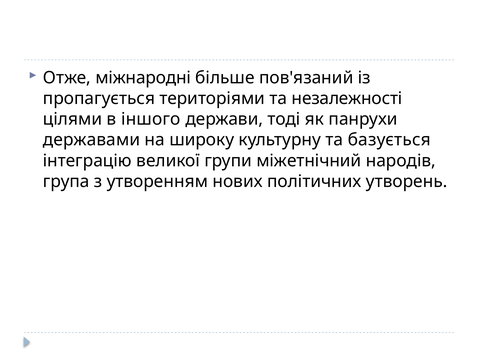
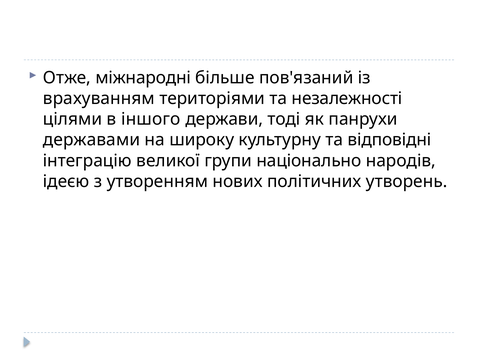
пропагується: пропагується -> врахуванням (99, 98)
базується: базується -> відповідні (389, 140)
міжетнічний: міжетнічний -> національно (309, 160)
група: група -> ідеєю (66, 181)
